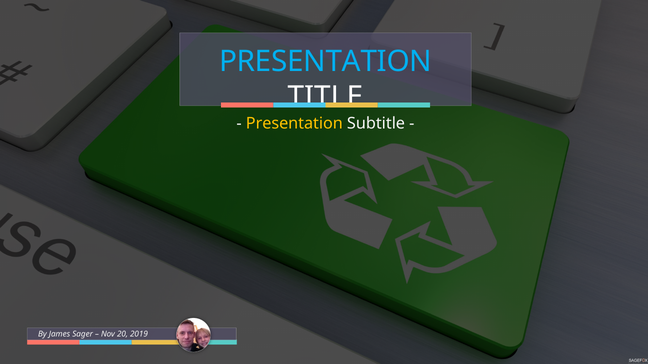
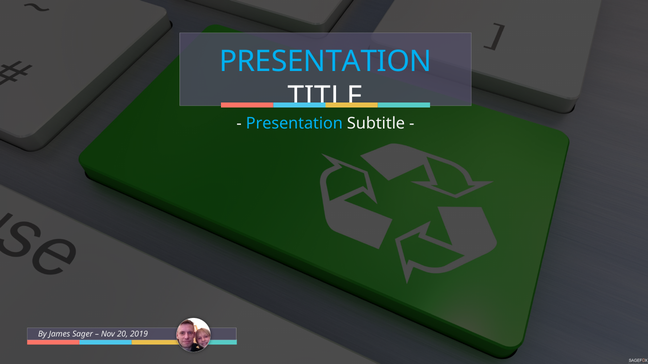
Presentation colour: yellow -> light blue (294, 124)
